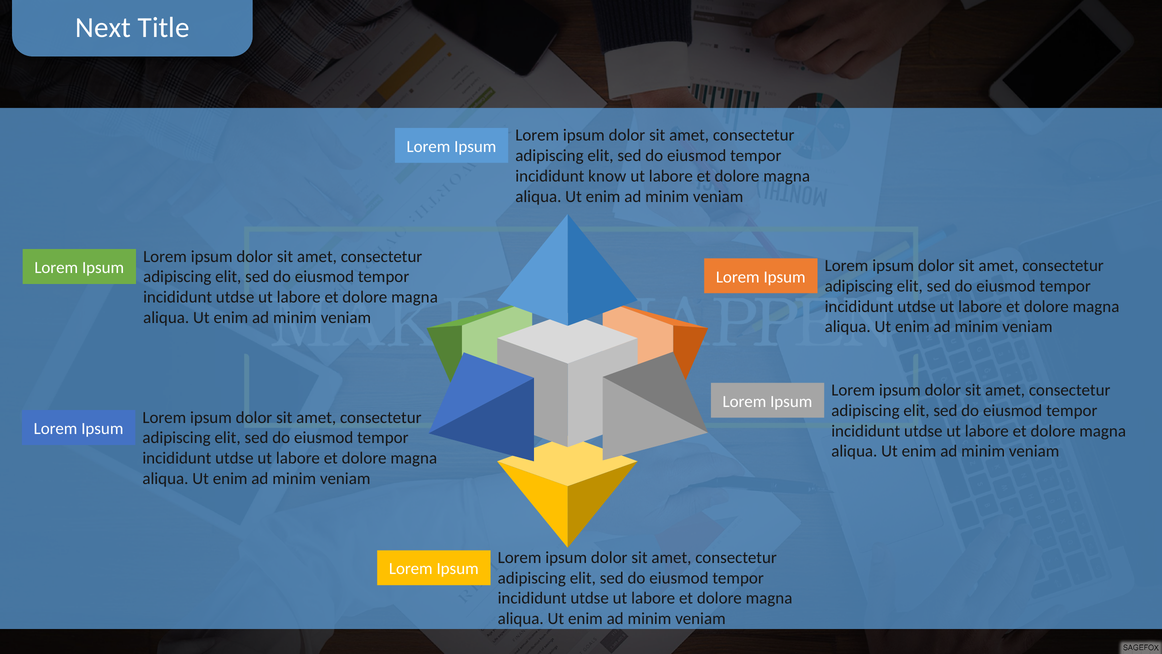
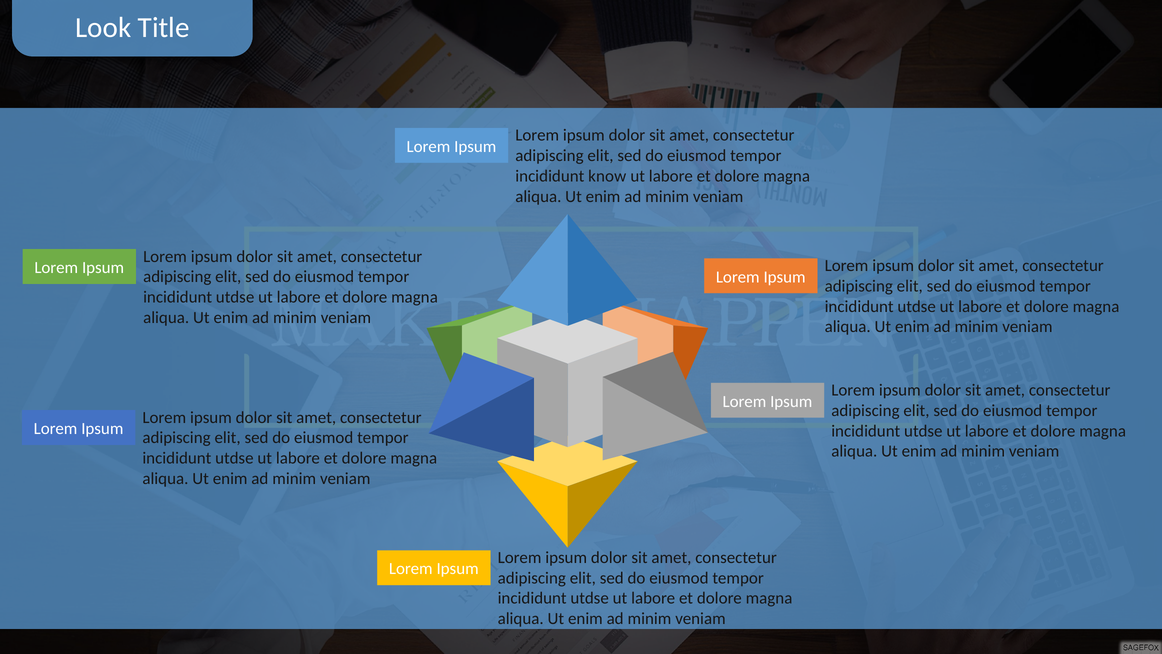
Next: Next -> Look (103, 27)
